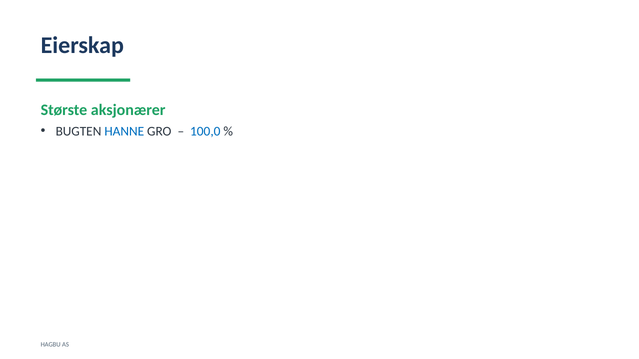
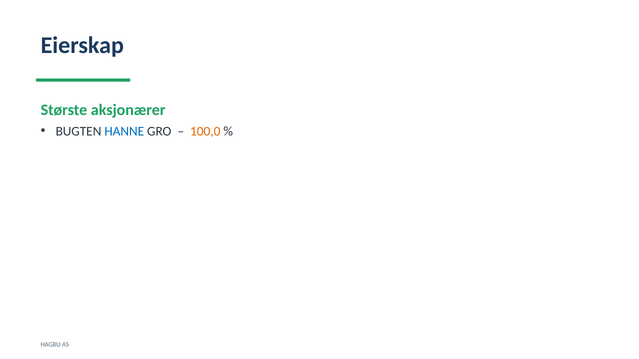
100,0 colour: blue -> orange (205, 131)
